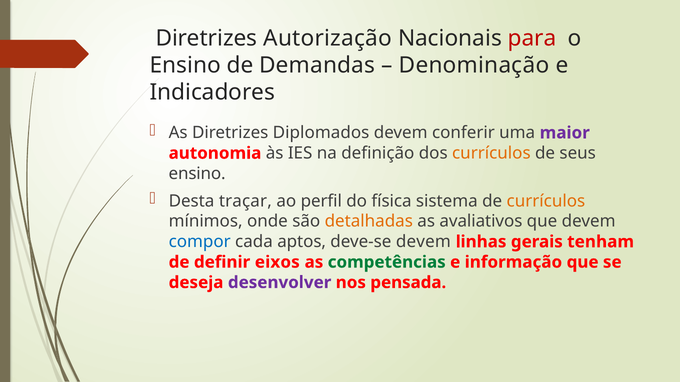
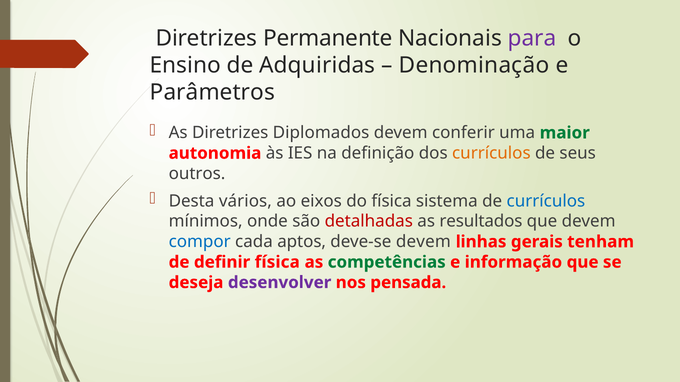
Autorização: Autorização -> Permanente (328, 38)
para colour: red -> purple (532, 38)
Demandas: Demandas -> Adquiridas (317, 65)
Indicadores: Indicadores -> Parâmetros (212, 93)
maior colour: purple -> green (565, 133)
ensino: ensino -> outros (197, 174)
traçar: traçar -> vários (245, 201)
perfil: perfil -> eixos (321, 201)
currículos colour: orange -> blue (546, 201)
detalhadas colour: orange -> red (369, 222)
avaliativos: avaliativos -> resultados (481, 222)
definir eixos: eixos -> física (277, 262)
